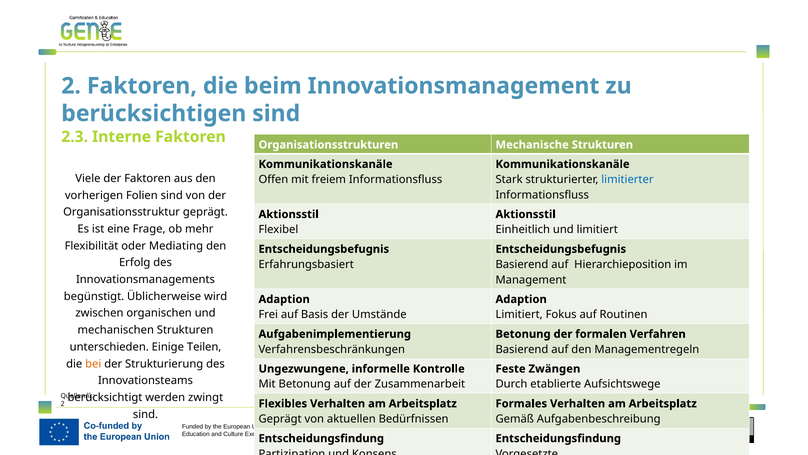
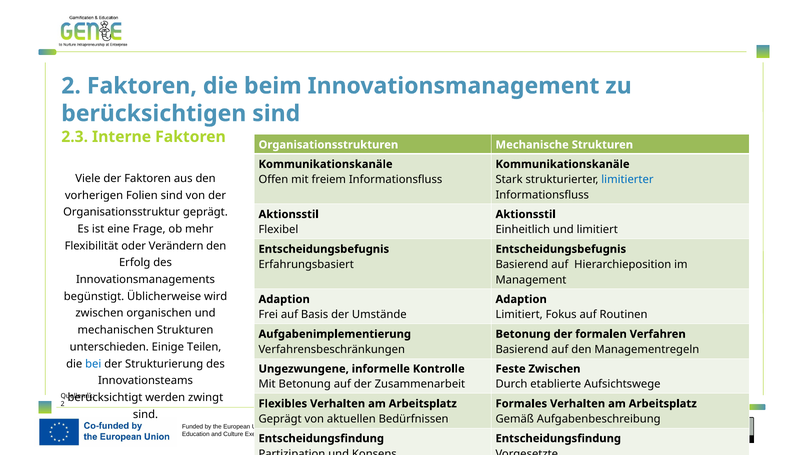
Mediating: Mediating -> Verändern (176, 246)
bei colour: orange -> blue (93, 363)
Feste Zwängen: Zwängen -> Zwischen (554, 368)
